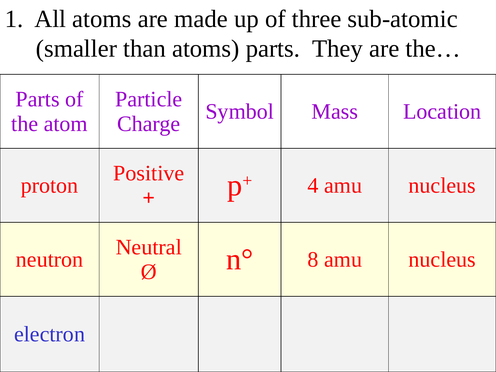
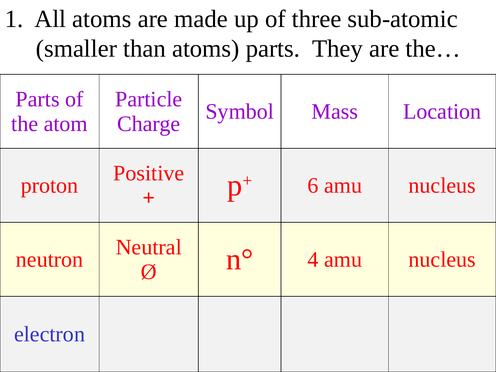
4: 4 -> 6 (313, 186)
8: 8 -> 4 (313, 259)
